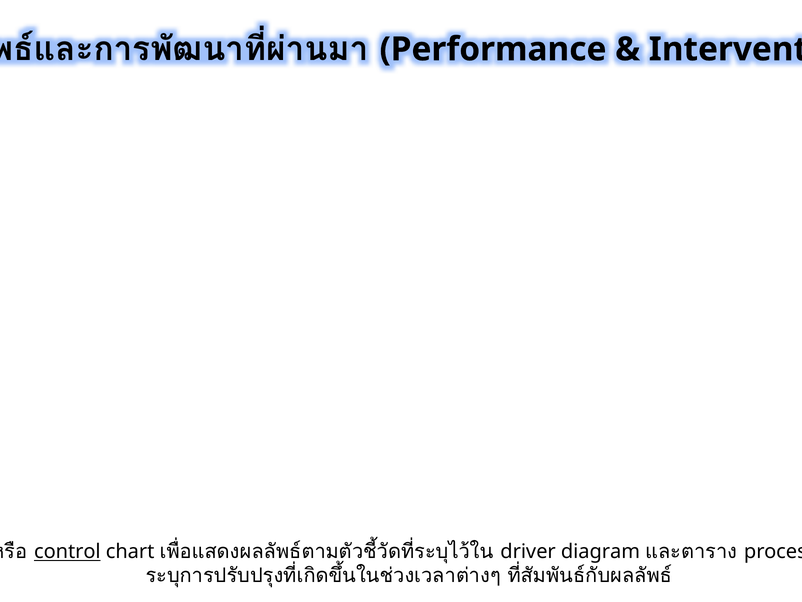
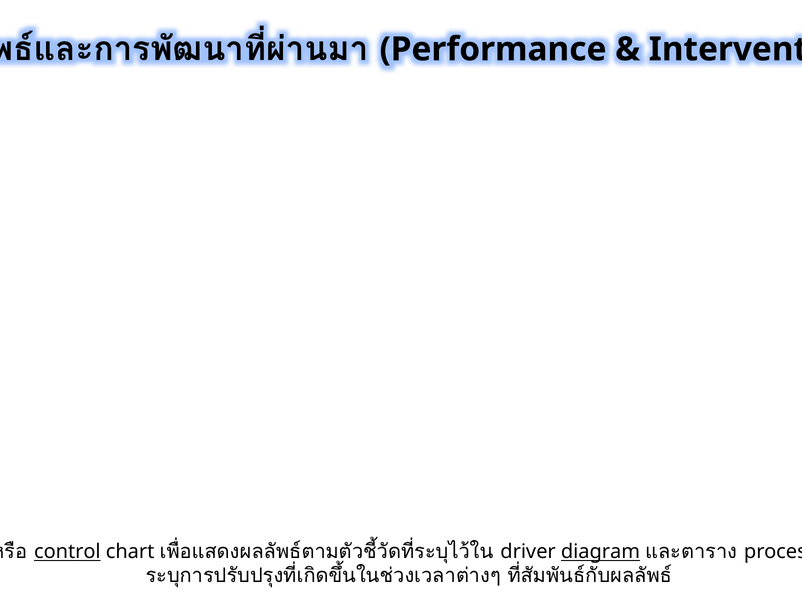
diagram underline: none -> present (600, 551)
